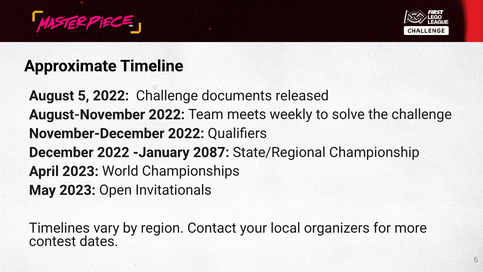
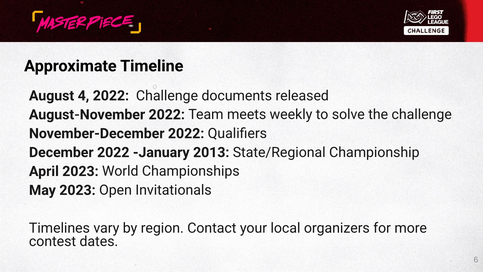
5: 5 -> 4 (83, 96)
2087: 2087 -> 2013 (211, 152)
